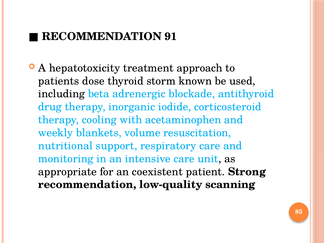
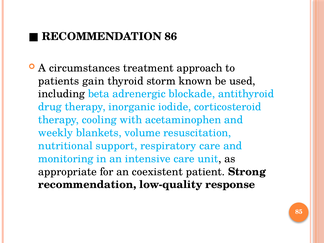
91: 91 -> 86 (171, 37)
hepatotoxicity: hepatotoxicity -> circumstances (85, 68)
dose: dose -> gain (93, 81)
scanning: scanning -> response (230, 185)
